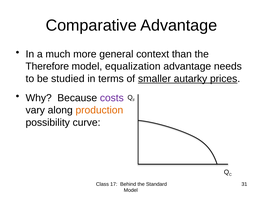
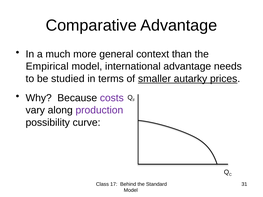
Therefore: Therefore -> Empirical (47, 66)
equalization: equalization -> international (133, 66)
production colour: orange -> purple (99, 110)
